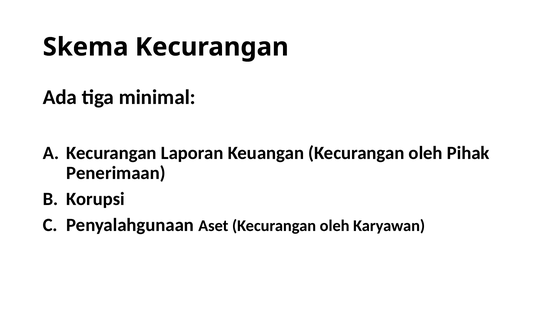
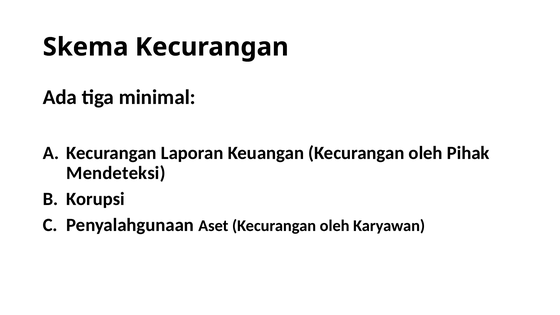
Penerimaan: Penerimaan -> Mendeteksi (116, 173)
